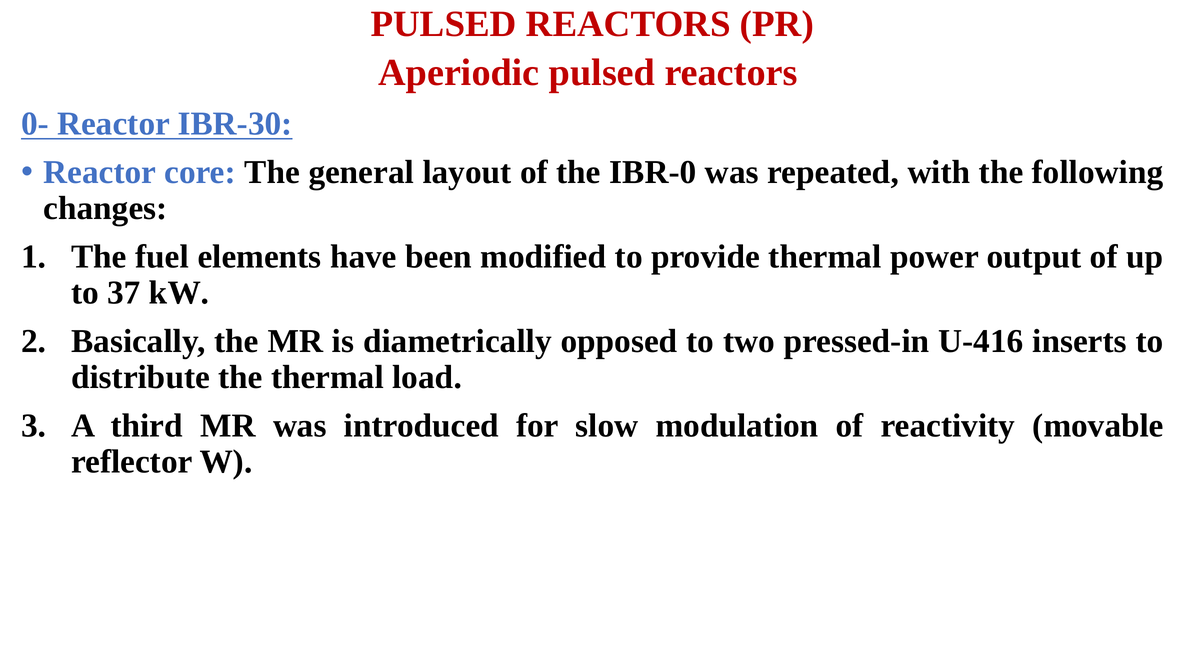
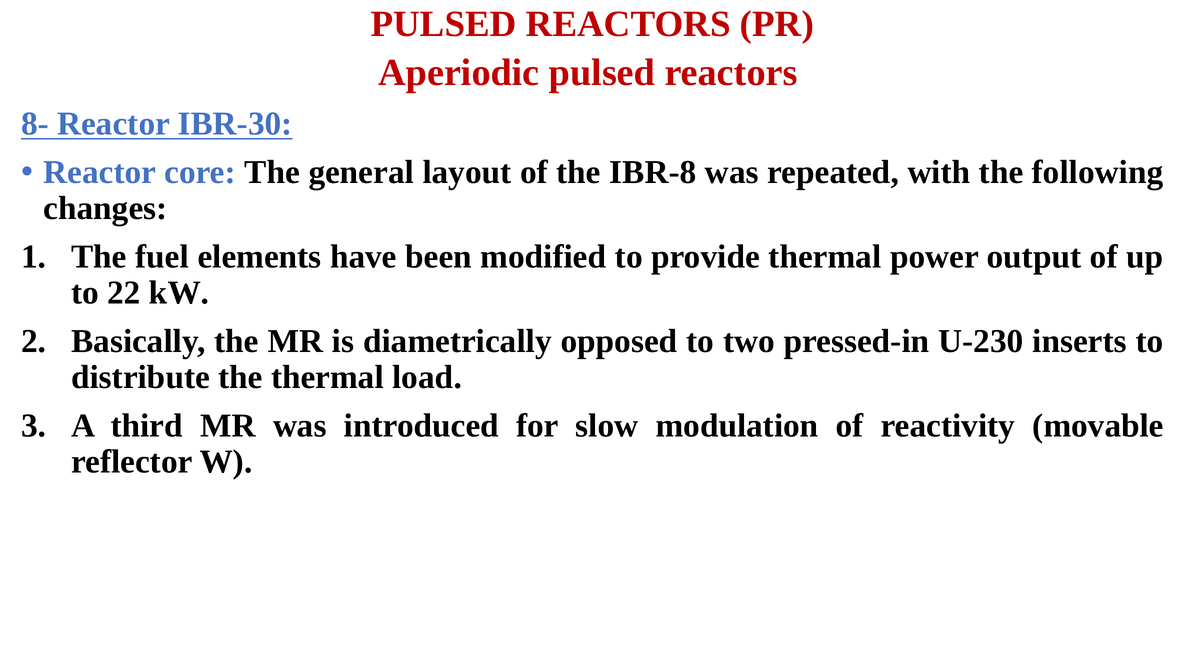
0-: 0- -> 8- (35, 124)
IBR-0: IBR-0 -> IBR-8 (653, 172)
37: 37 -> 22 (124, 293)
U-416: U-416 -> U-230 (981, 341)
